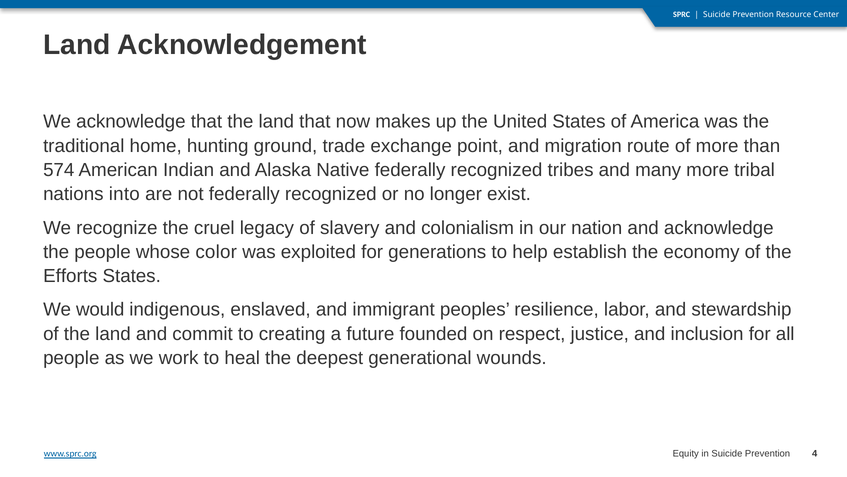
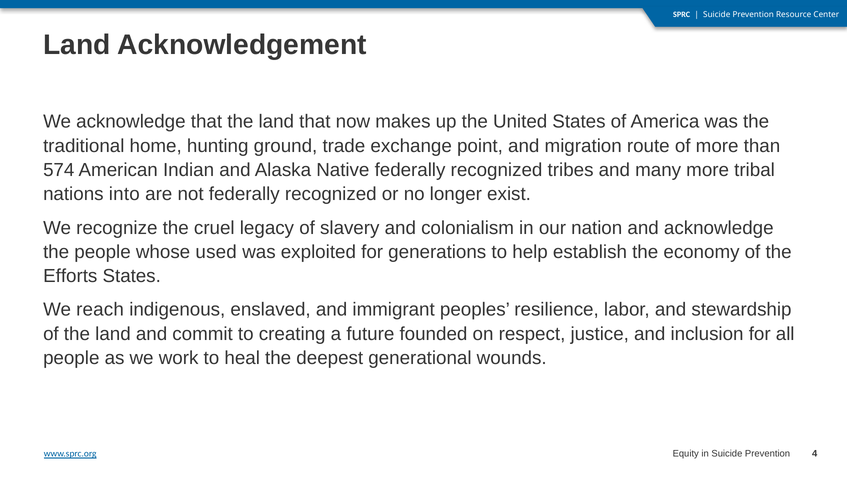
color: color -> used (216, 252)
would: would -> reach (100, 309)
